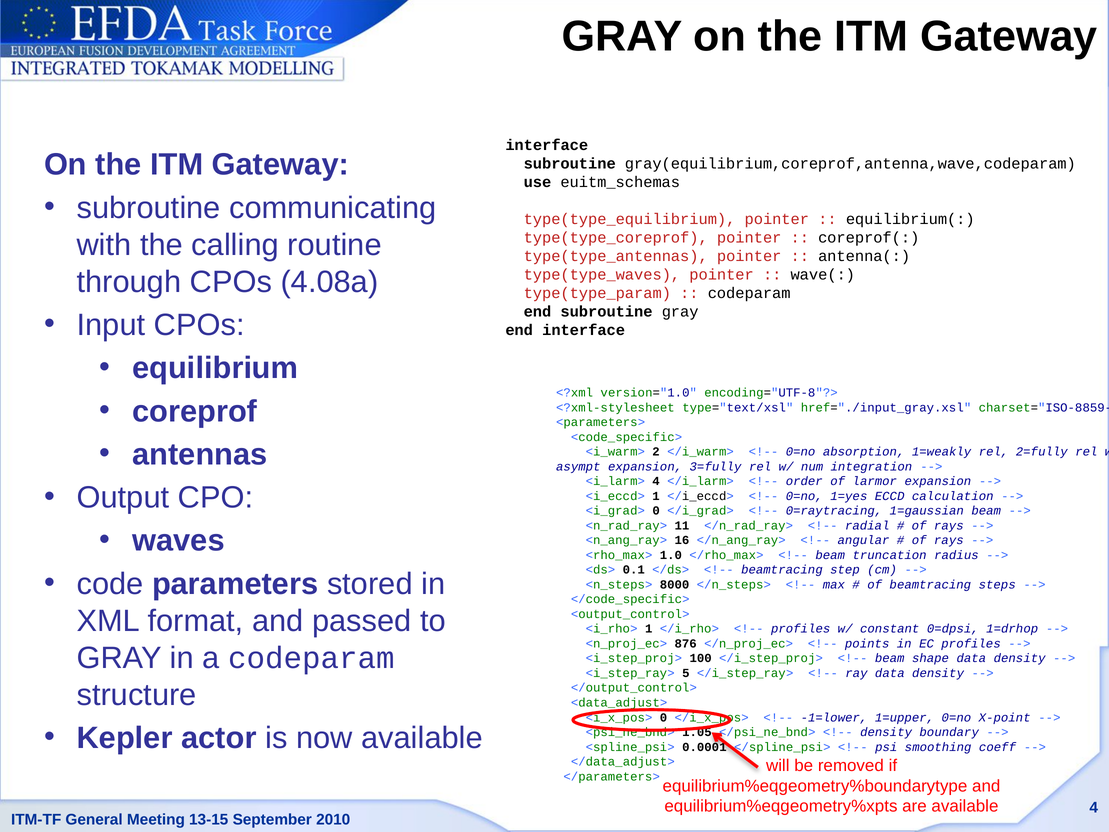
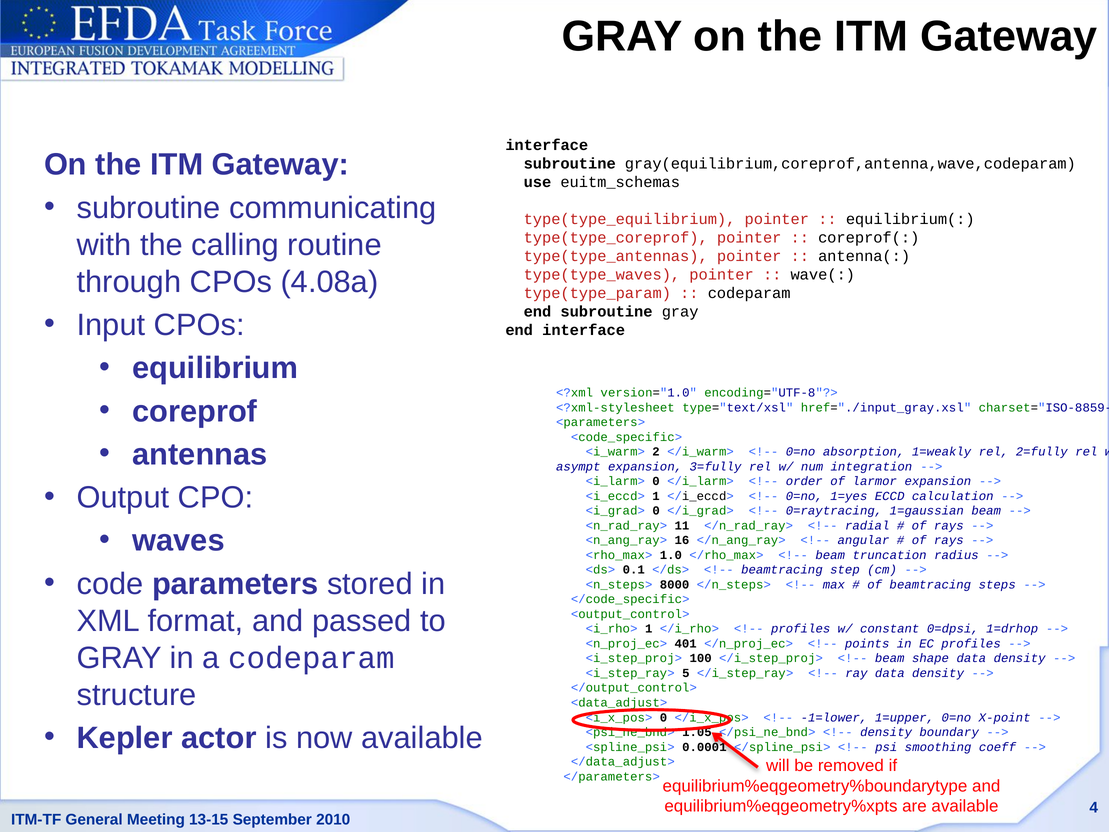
<i_larm> 4: 4 -> 0 (656, 481)
876: 876 -> 401 (686, 643)
